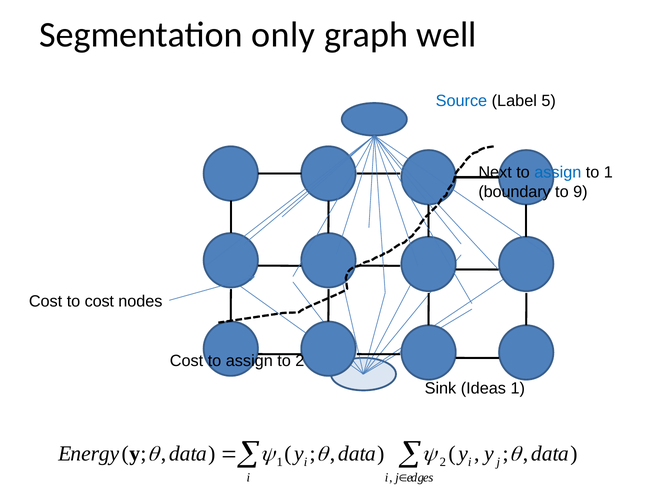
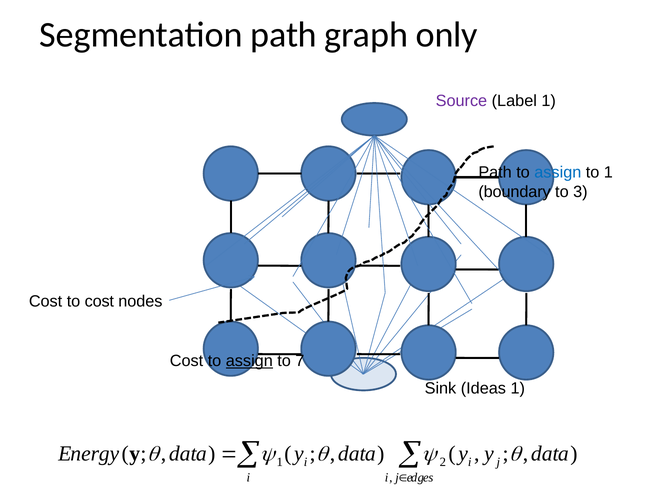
Segmentation only: only -> path (284, 35)
well: well -> only (447, 35)
Source colour: blue -> purple (461, 101)
Label 5: 5 -> 1 (549, 101)
Next: Next -> Path (495, 173)
9: 9 -> 3 (580, 192)
assign underline: none -> present (249, 361)
to 2: 2 -> 7 (300, 361)
